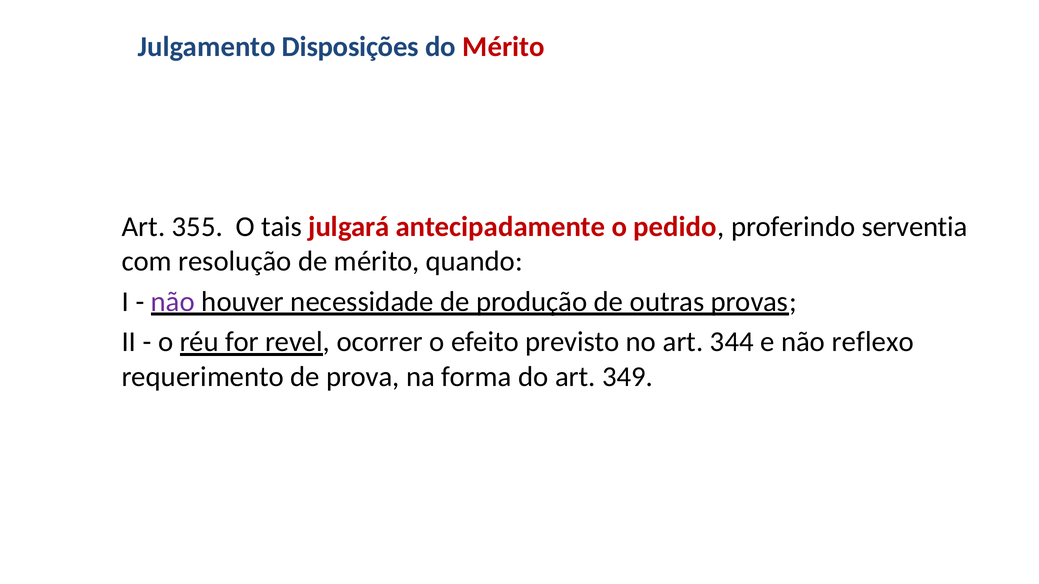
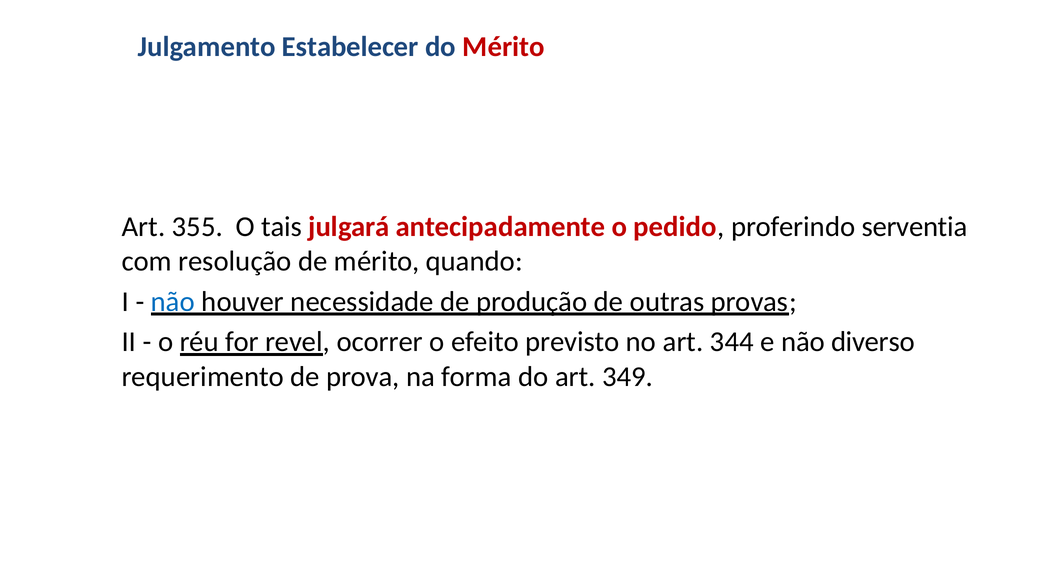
Disposições: Disposições -> Estabelecer (350, 47)
não colour: purple -> blue (173, 302)
reflexo: reflexo -> diverso (873, 342)
